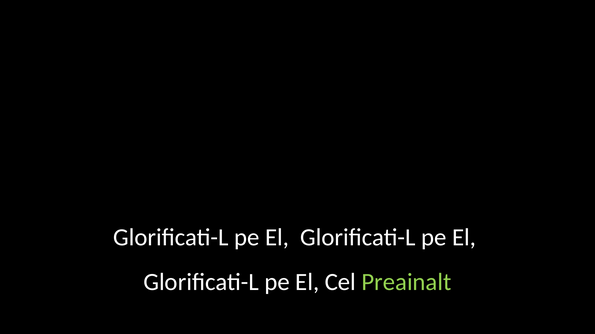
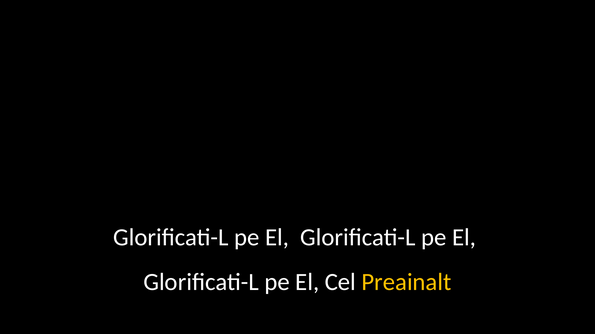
Preainalt colour: light green -> yellow (406, 282)
